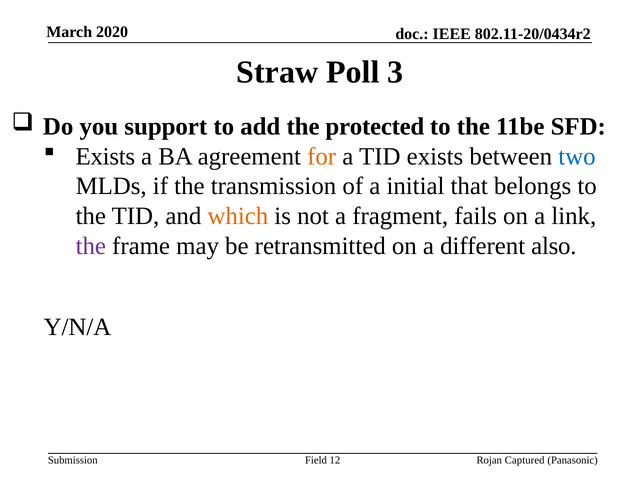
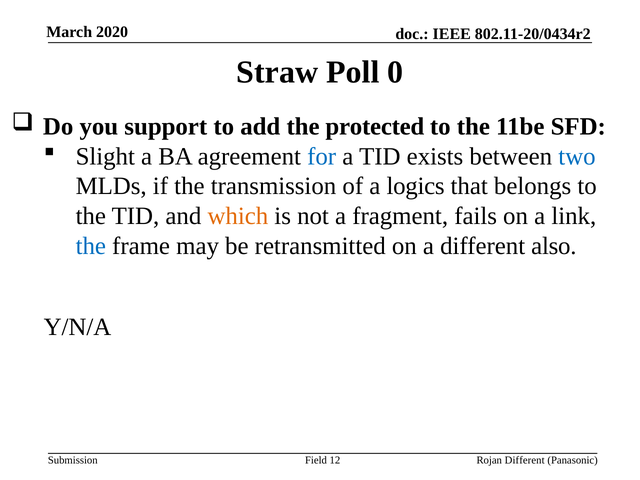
3: 3 -> 0 (395, 72)
Exists: Exists -> Slight (105, 156)
for colour: orange -> blue (322, 156)
initial: initial -> logics (416, 186)
the colour: purple -> blue (91, 246)
Rojan Captured: Captured -> Different (525, 460)
